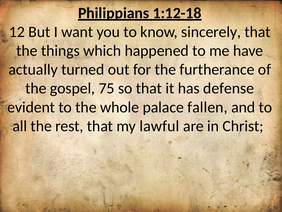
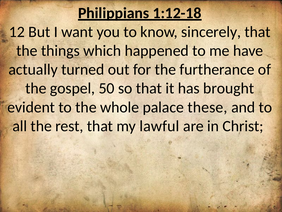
75: 75 -> 50 (107, 88)
defense: defense -> brought (229, 88)
fallen: fallen -> these (207, 107)
